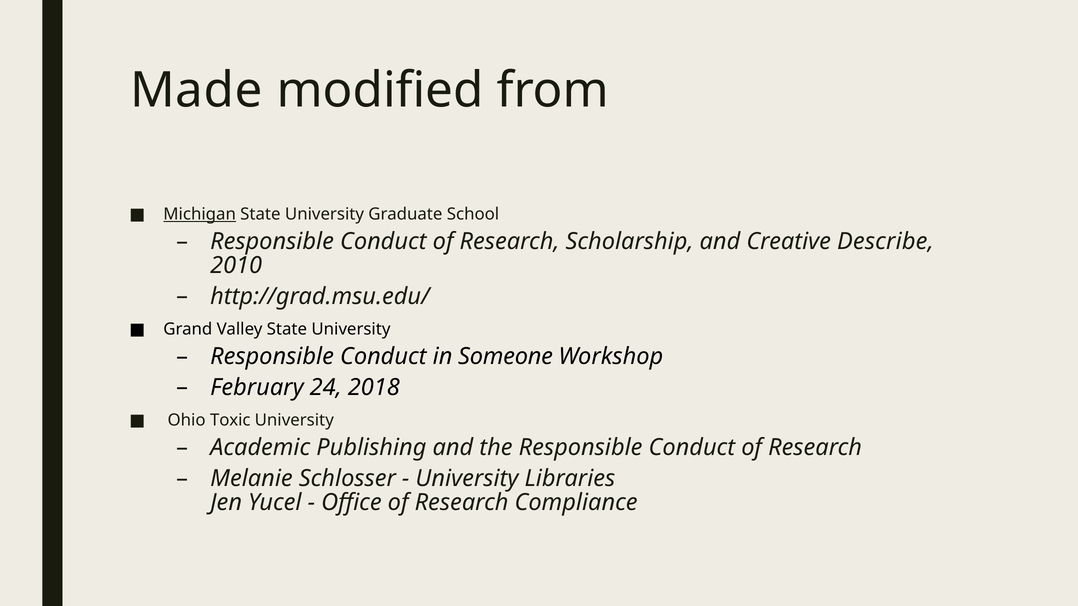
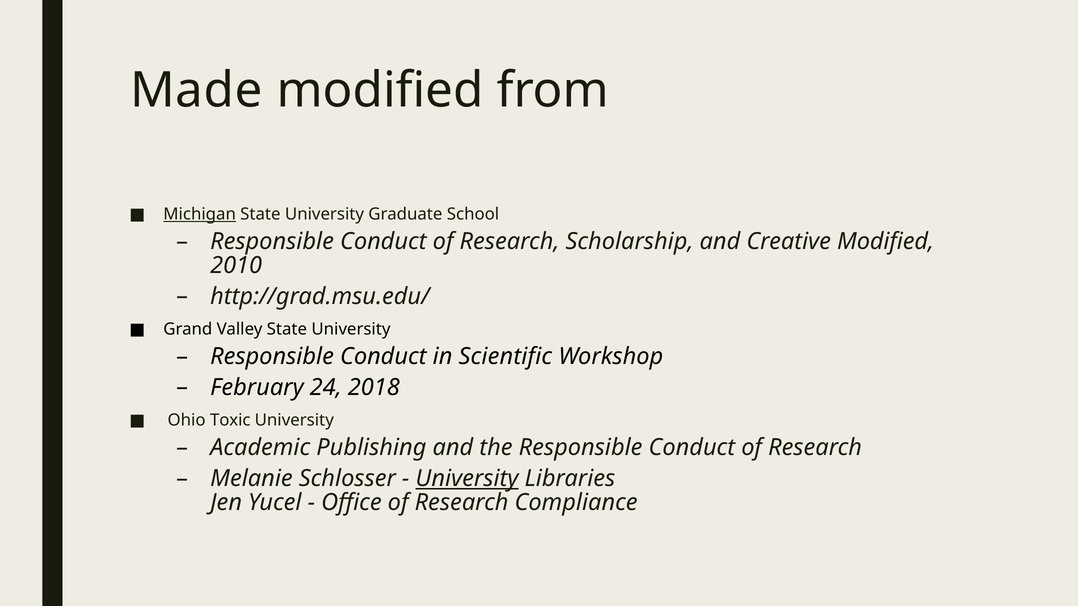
Creative Describe: Describe -> Modified (886, 242)
Someone: Someone -> Scientific (505, 357)
University underline: none -> present (467, 479)
